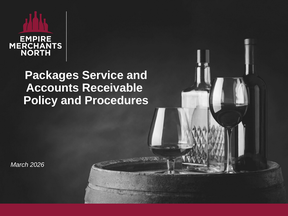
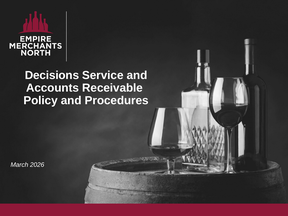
Packages: Packages -> Decisions (52, 75)
